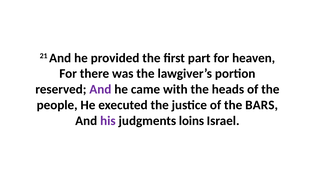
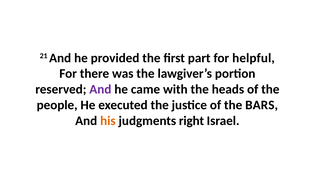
heaven: heaven -> helpful (254, 58)
his colour: purple -> orange (108, 121)
loins: loins -> right (191, 121)
